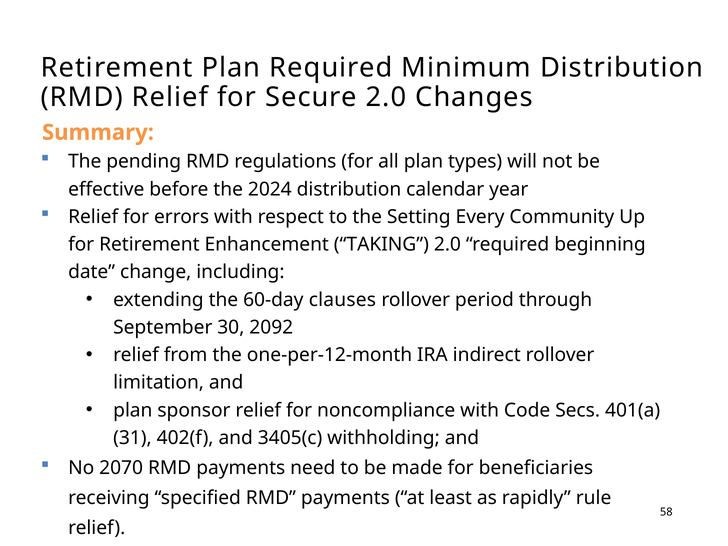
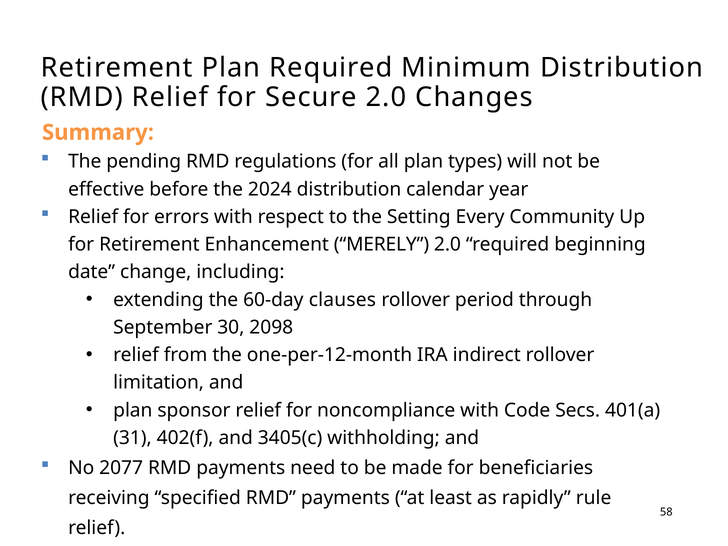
TAKING: TAKING -> MERELY (381, 244)
2092: 2092 -> 2098 (271, 327)
2070: 2070 -> 2077 (121, 468)
